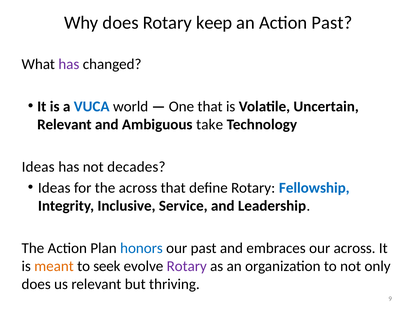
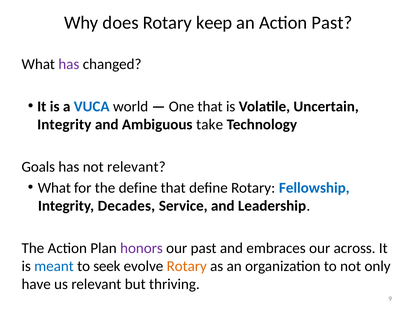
Relevant: Relevant -> Integrity (64, 124)
Ideas: Ideas -> Goals (38, 167)
not decades: decades -> relevant (136, 167)
Ideas: Ideas -> What (54, 188)
the across: across -> define (138, 188)
Inclusive: Inclusive -> Decades (126, 206)
honors colour: blue -> purple (141, 248)
meant colour: orange -> blue (54, 266)
Rotary colour: purple -> orange (187, 266)
does: does -> have (36, 284)
